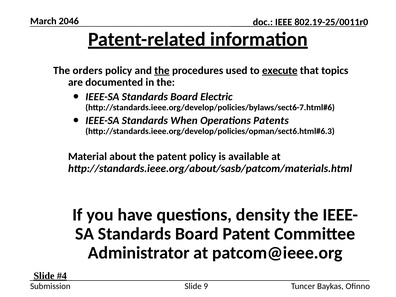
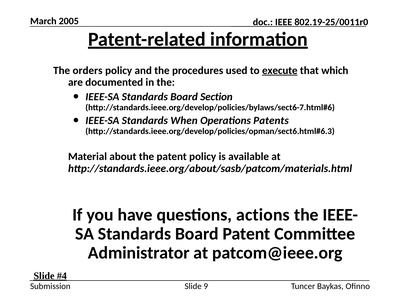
2046: 2046 -> 2005 (69, 21)
the underline: present -> none (162, 70)
topics: topics -> which (335, 70)
Electric: Electric -> Section (216, 97)
density: density -> actions (263, 215)
